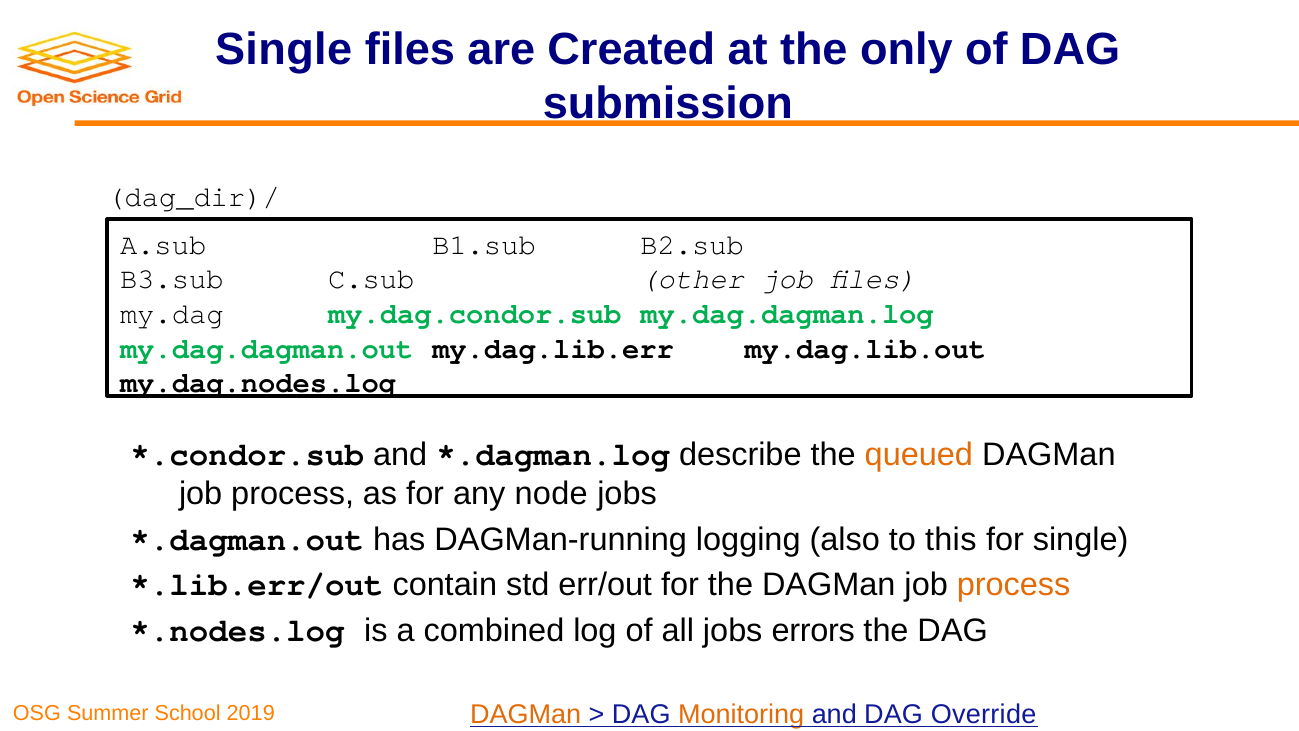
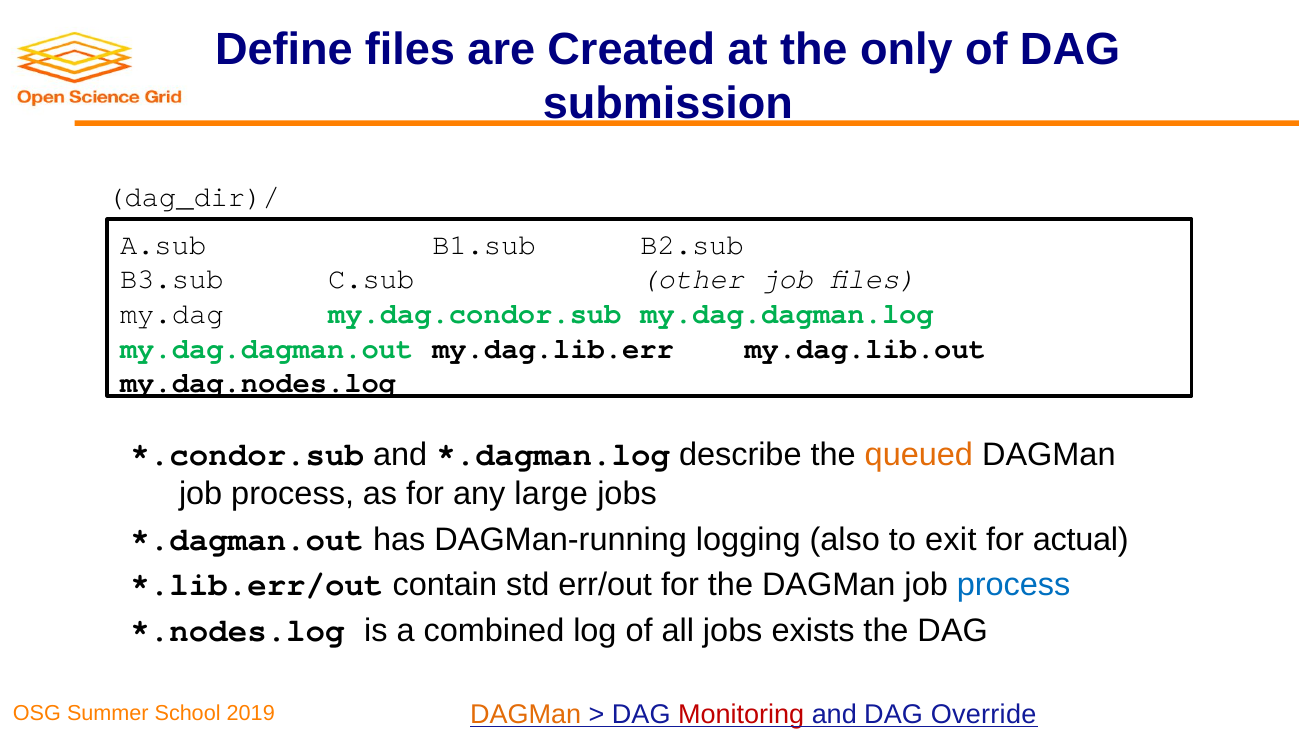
Single: Single -> Define (284, 49)
node: node -> large (551, 494)
this: this -> exit (951, 539)
for single: single -> actual (1081, 539)
process colour: orange -> blue (1014, 585)
errors: errors -> exists (813, 630)
Monitoring colour: orange -> red (741, 714)
